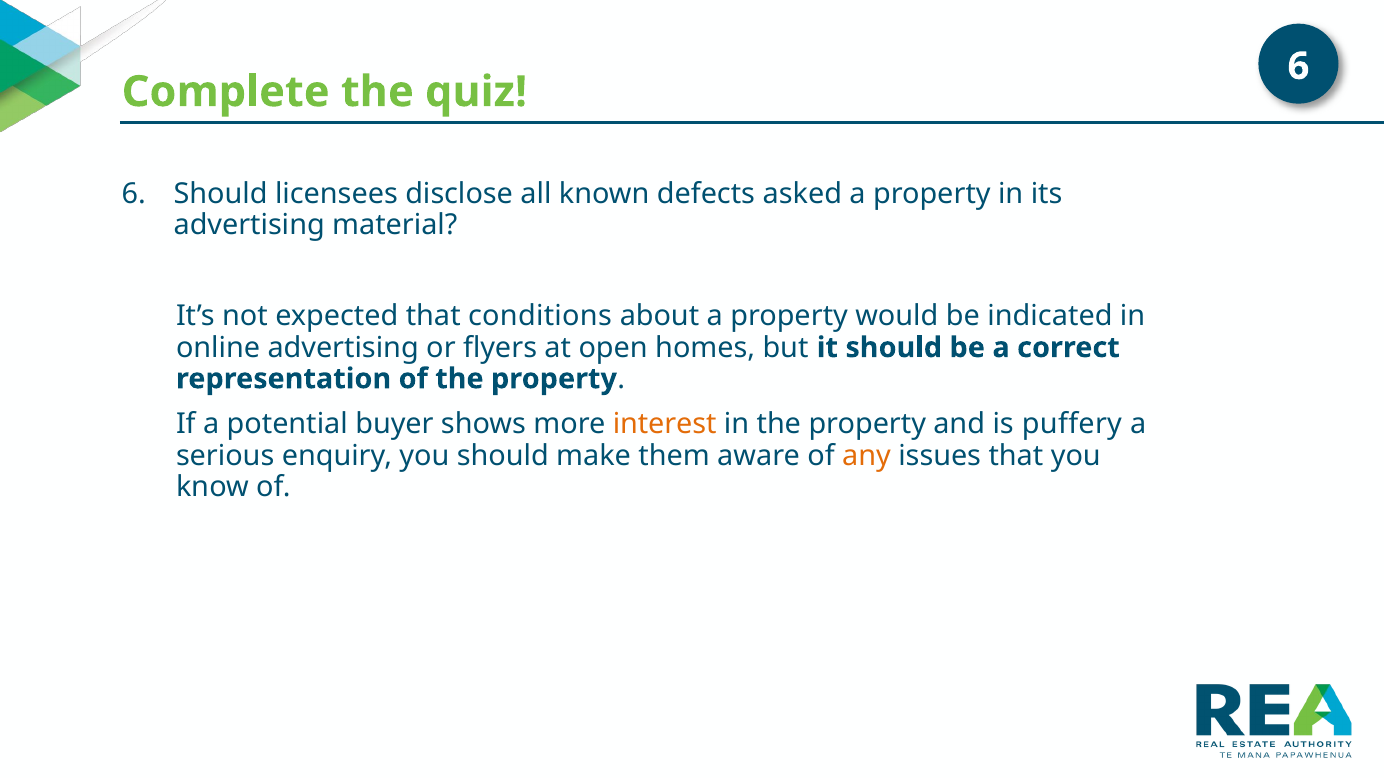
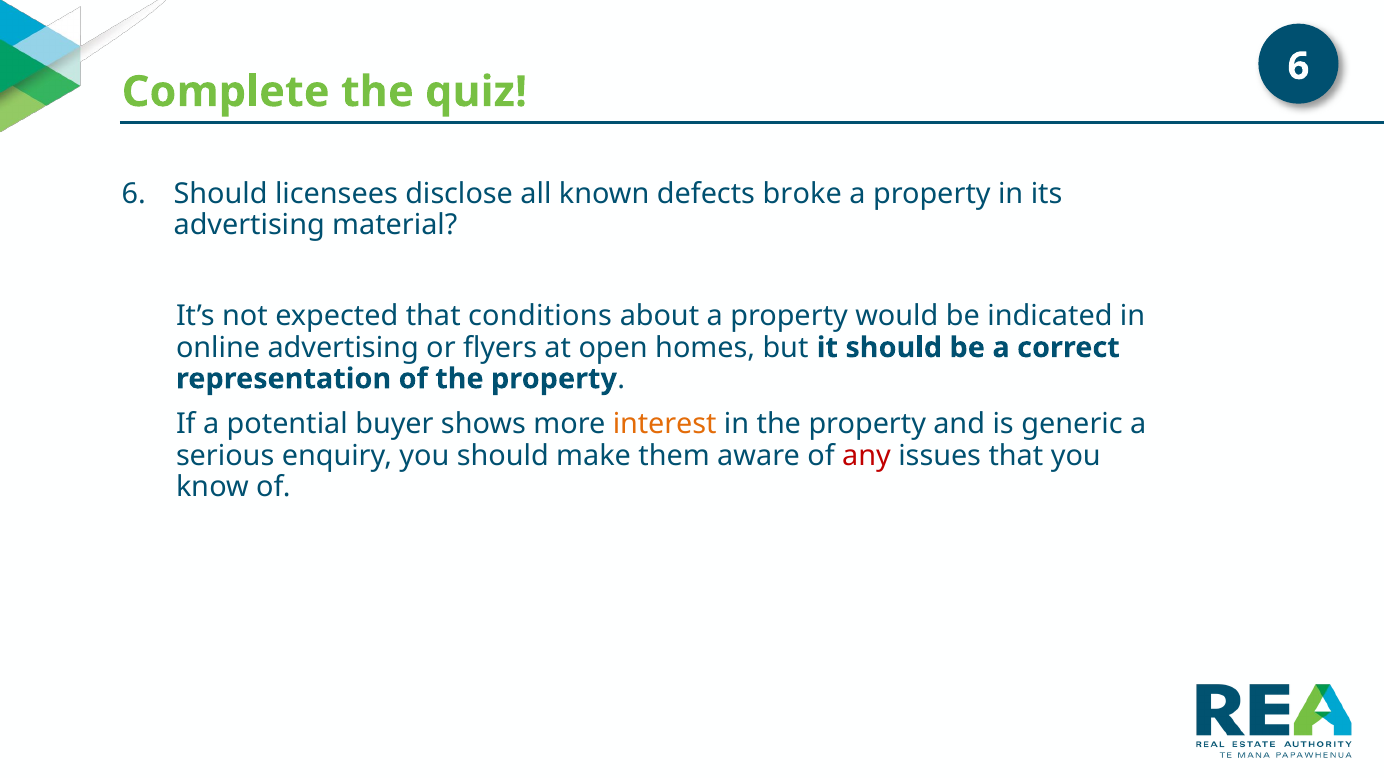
asked: asked -> broke (802, 194)
puffery: puffery -> generic (1072, 425)
any colour: orange -> red (866, 456)
